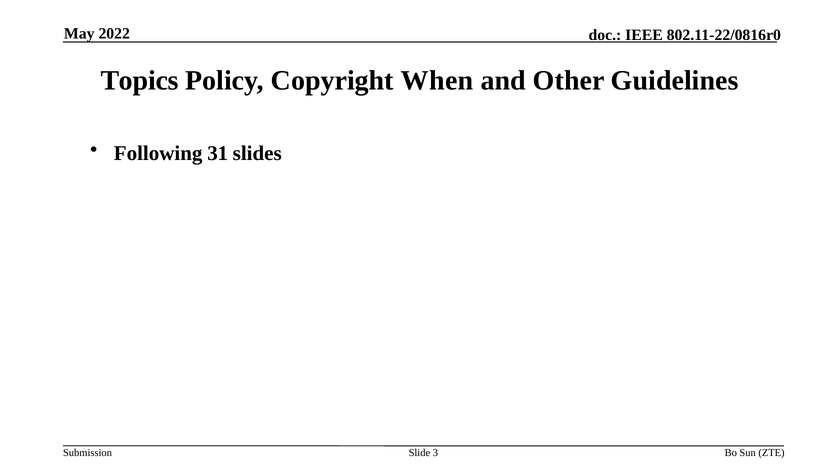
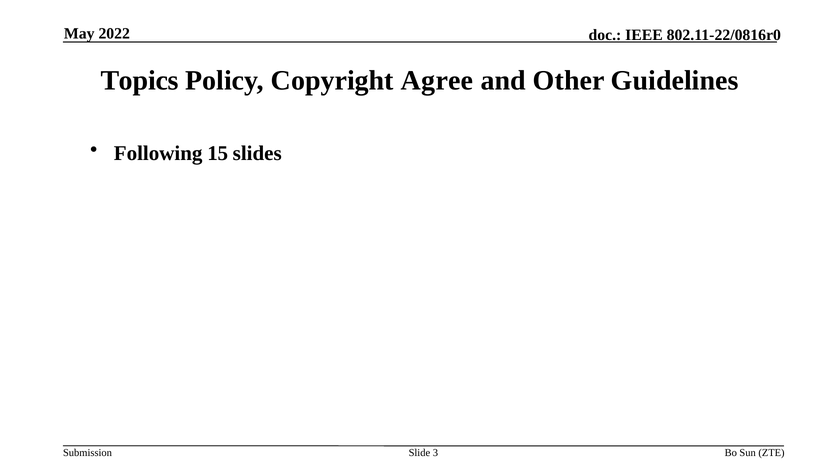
When: When -> Agree (437, 81)
31: 31 -> 15 (218, 154)
